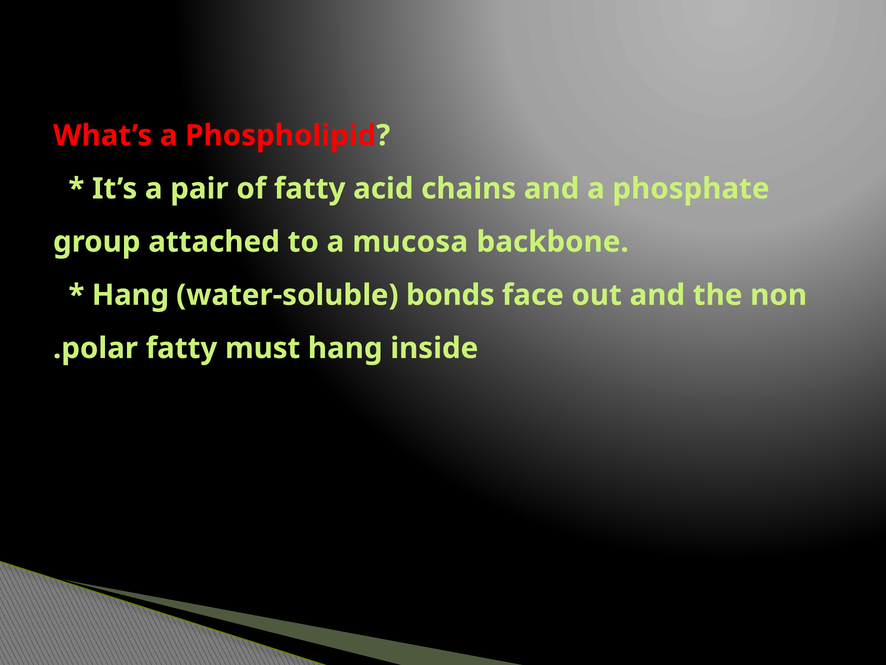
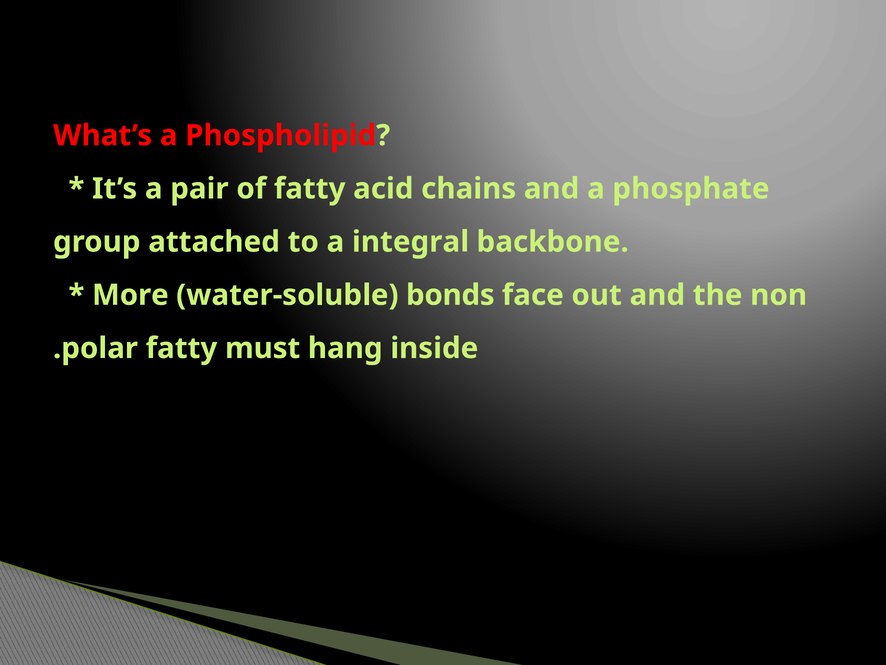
mucosa: mucosa -> integral (410, 242)
Hang: Hang -> More (130, 295)
